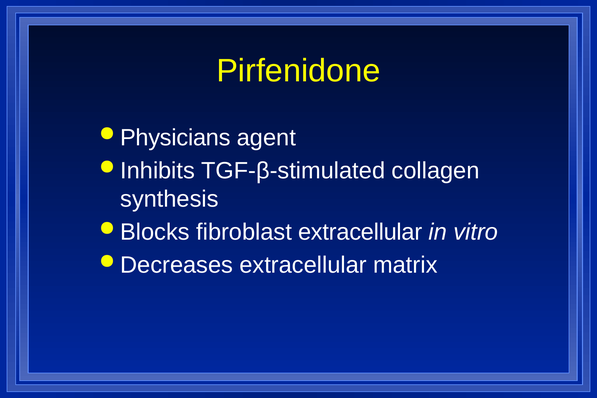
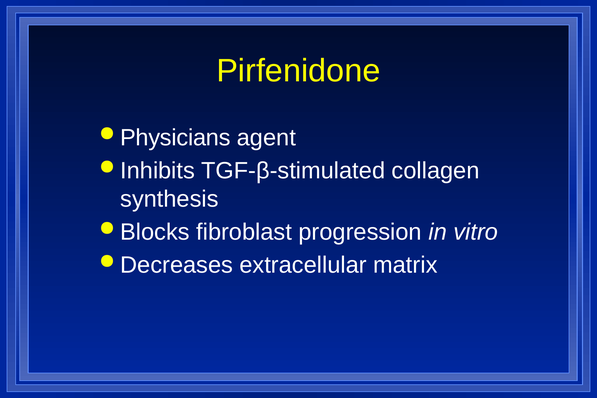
fibroblast extracellular: extracellular -> progression (360, 232)
